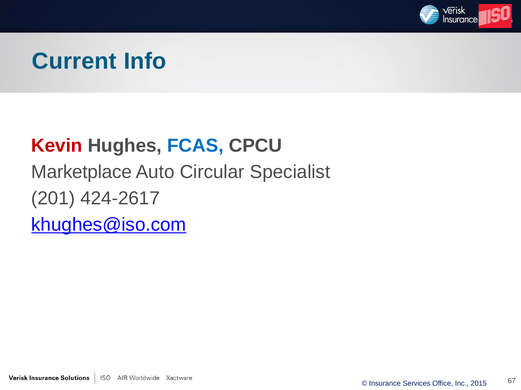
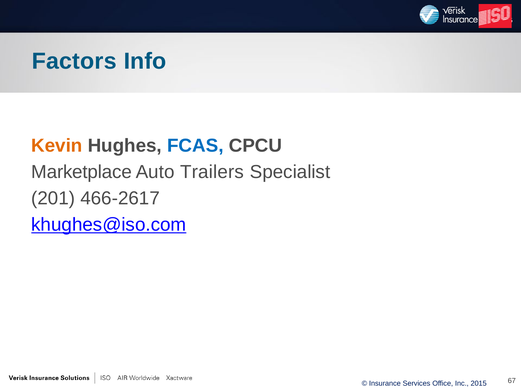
Current: Current -> Factors (74, 61)
Kevin colour: red -> orange (57, 146)
Circular: Circular -> Trailers (212, 172)
424-2617: 424-2617 -> 466-2617 (120, 199)
